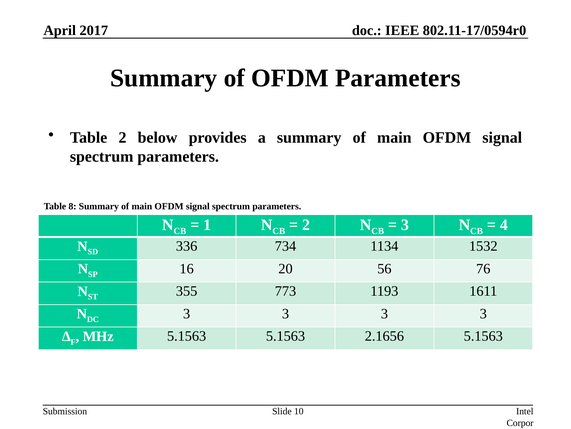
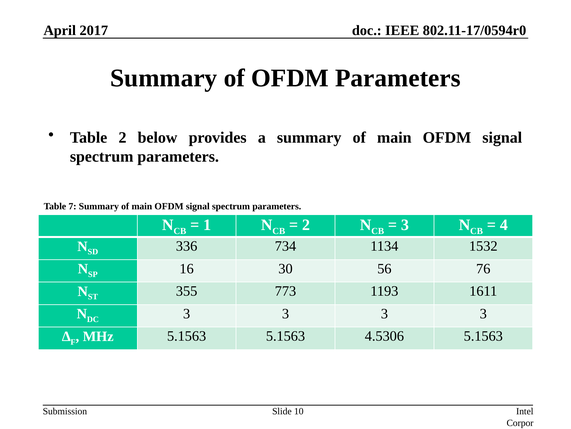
8: 8 -> 7 (72, 206)
20: 20 -> 30 (286, 268)
2.1656: 2.1656 -> 4.5306 (384, 336)
